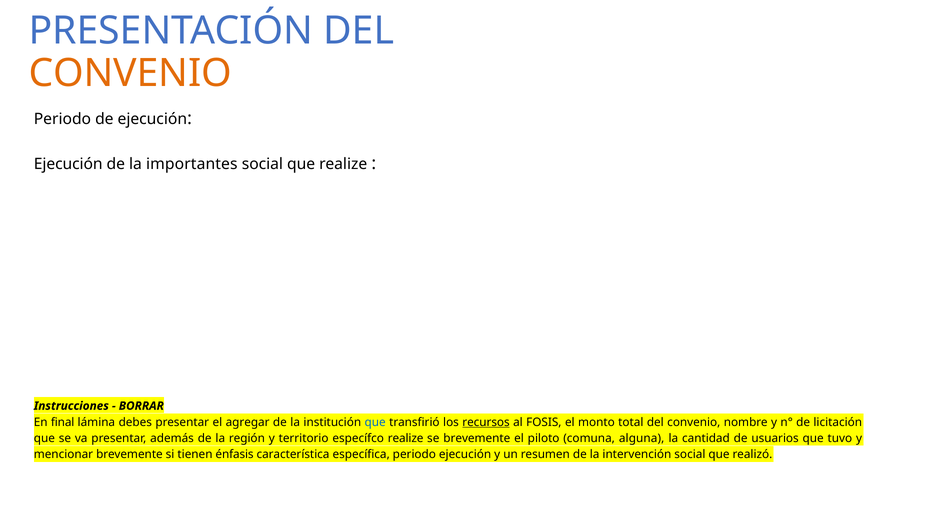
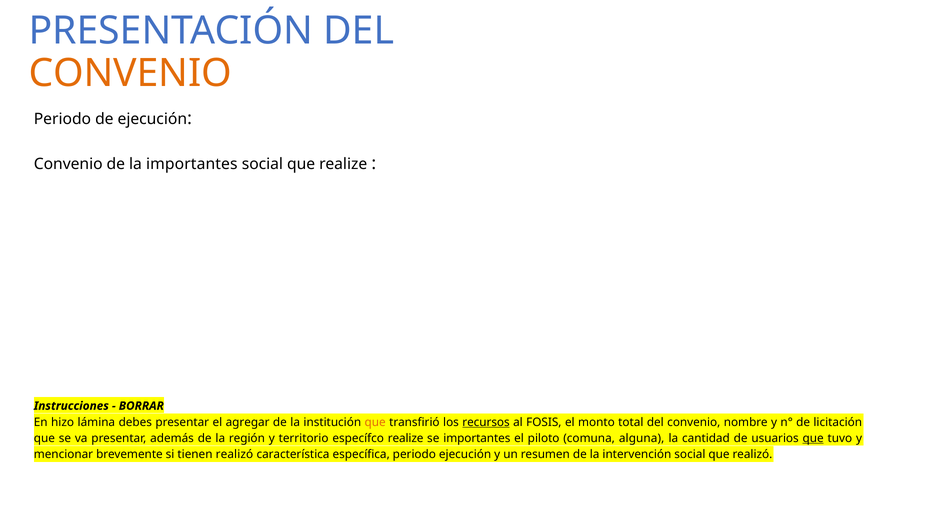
Ejecución: Ejecución -> Convenio (68, 164)
final: final -> hizo (63, 422)
que colour: blue -> orange (375, 422)
se brevemente: brevemente -> importantes (477, 439)
que underline: none -> present (813, 439)
tienen énfasis: énfasis -> realizó (234, 455)
